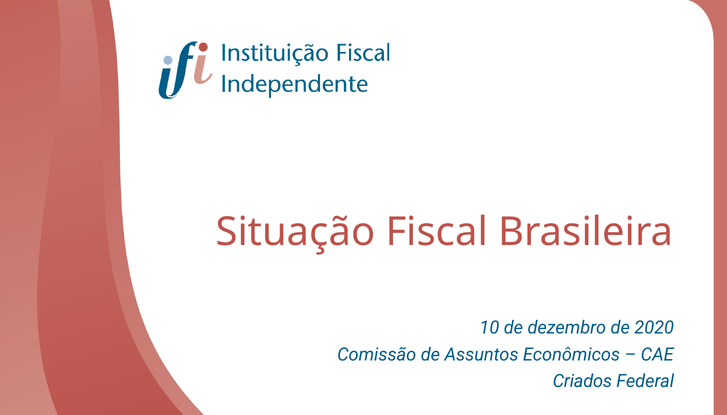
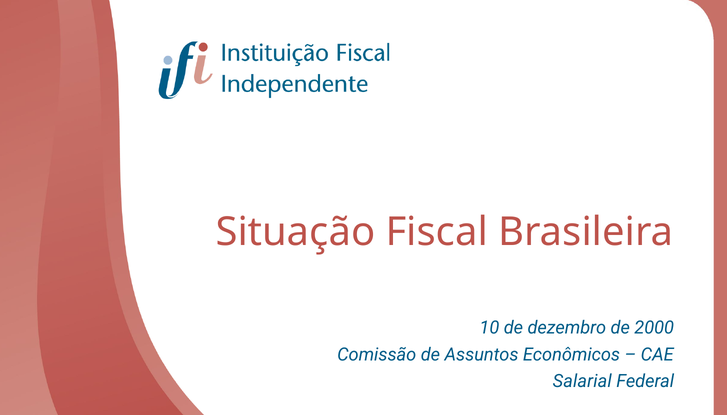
2020: 2020 -> 2000 (654, 328)
Criados: Criados -> Salarial (582, 382)
